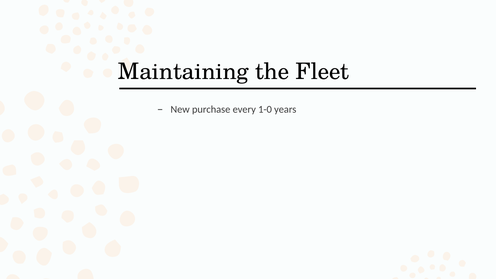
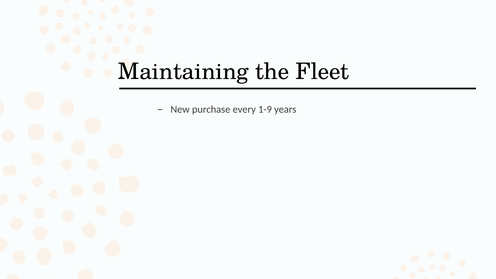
1-0: 1-0 -> 1-9 (265, 109)
